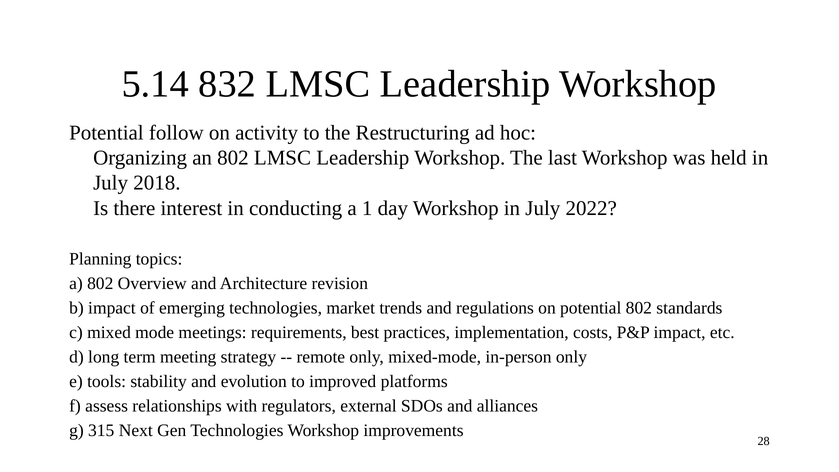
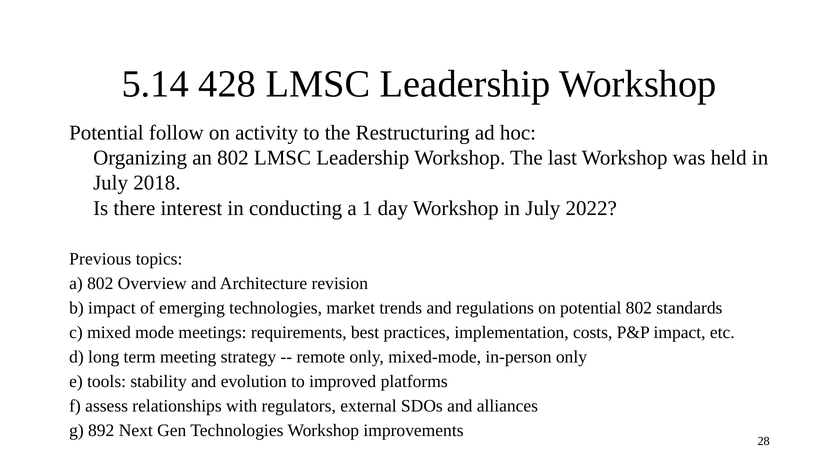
832: 832 -> 428 (227, 84)
Planning: Planning -> Previous (100, 259)
315: 315 -> 892 (101, 430)
